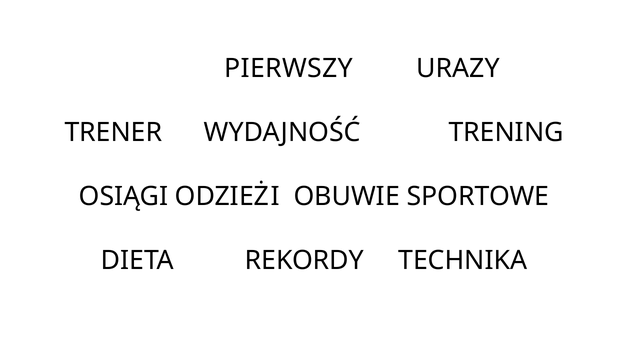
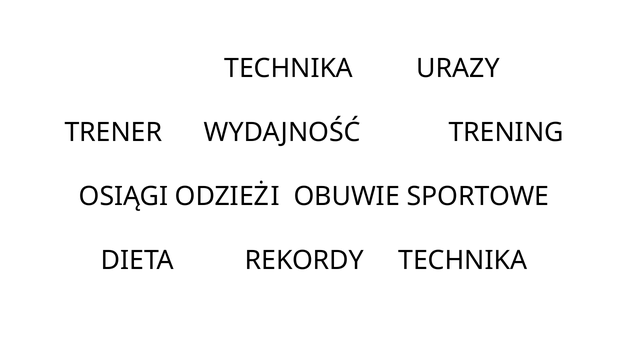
PIERWSZY: PIERWSZY -> TECHNIKA (289, 69)
